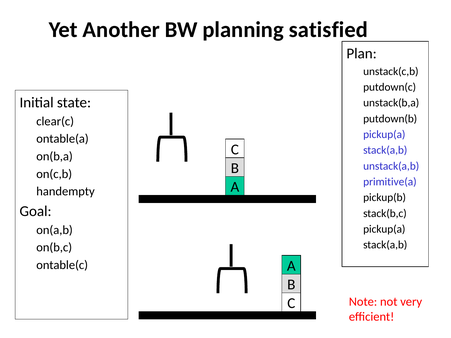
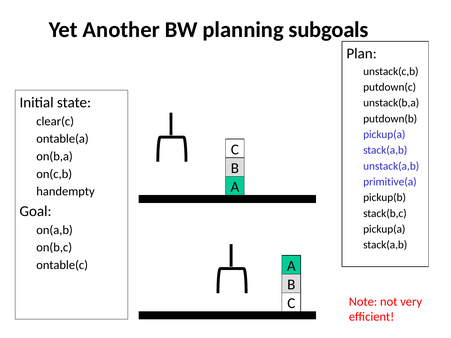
satisfied: satisfied -> subgoals (329, 30)
